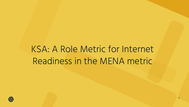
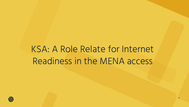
Role Metric: Metric -> Relate (93, 49)
MENA metric: metric -> access (140, 61)
